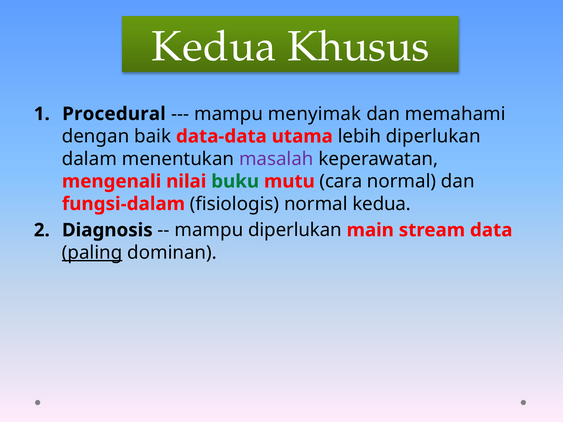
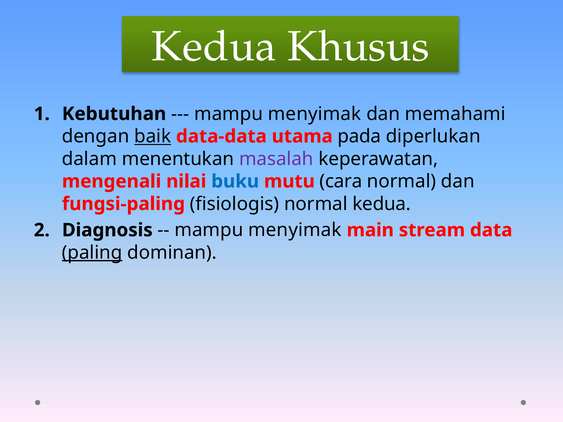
Procedural: Procedural -> Kebutuhan (114, 114)
baik underline: none -> present (153, 136)
lebih: lebih -> pada (359, 136)
buku colour: green -> blue (235, 181)
fungsi-dalam: fungsi-dalam -> fungsi-paling (123, 204)
diperlukan: diperlukan -> menyimak (295, 230)
